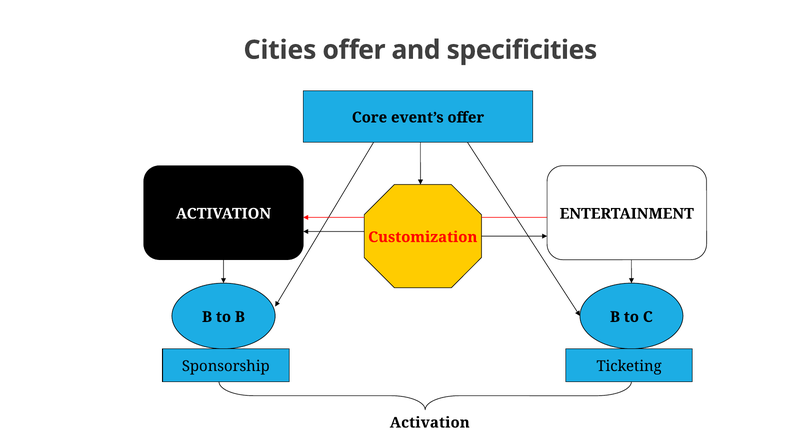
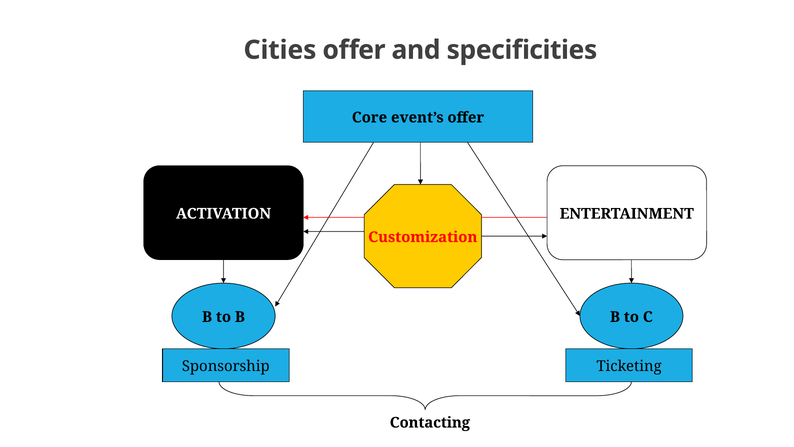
Activation: Activation -> Contacting (430, 422)
